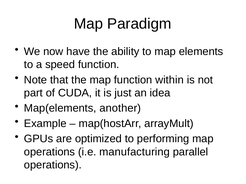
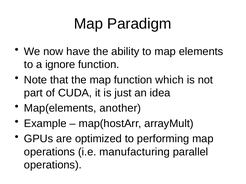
speed: speed -> ignore (60, 65)
within: within -> which (169, 80)
